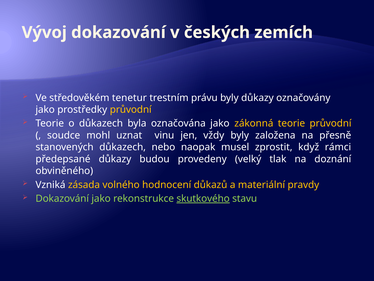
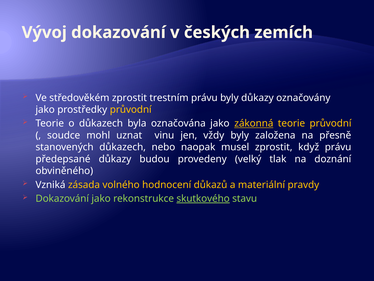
středověkém tenetur: tenetur -> zprostit (129, 98)
zákonná underline: none -> present (254, 123)
když rámci: rámci -> právu (338, 147)
